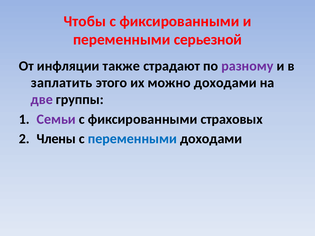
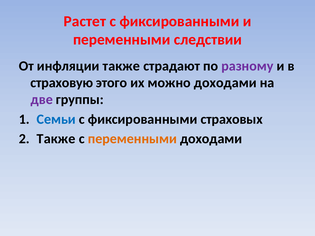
Чтобы: Чтобы -> Растет (85, 21)
серьезной: серьезной -> следствии (208, 40)
заплатить: заплатить -> страховую (62, 83)
Семьи colour: purple -> blue (56, 119)
Члены: Члены -> Также (56, 139)
переменными colour: blue -> orange (132, 139)
